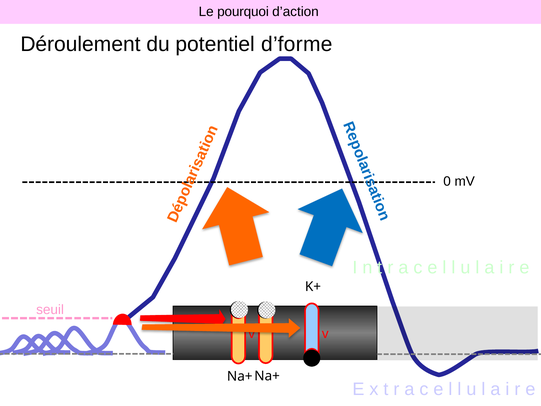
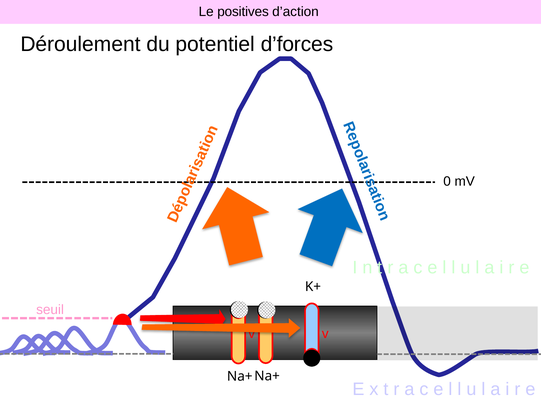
pourquoi: pourquoi -> positives (243, 12)
d’forme: d’forme -> d’forces (297, 44)
